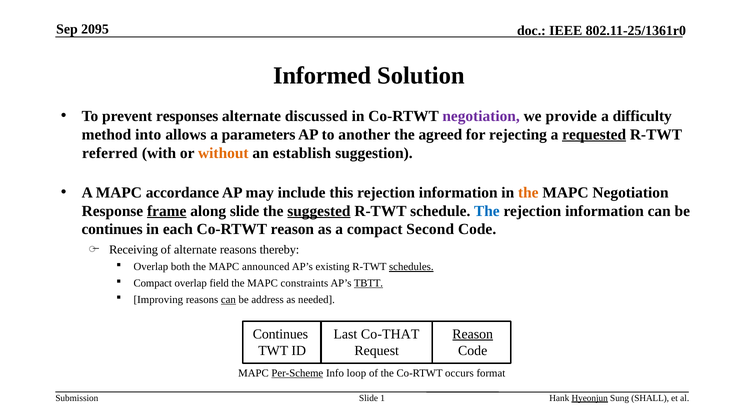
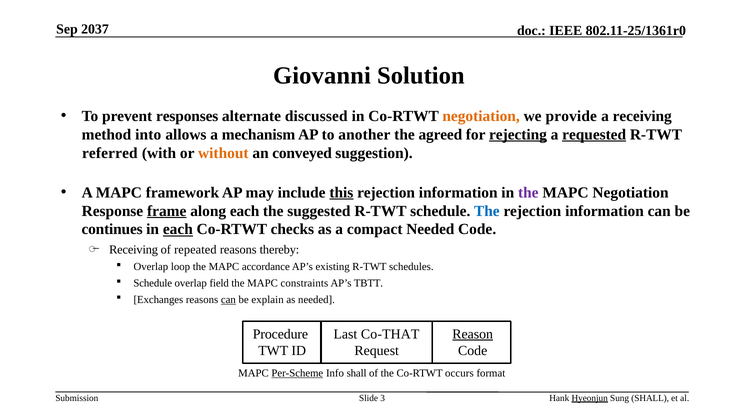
2095: 2095 -> 2037 (95, 29)
Informed: Informed -> Giovanni (322, 75)
negotiation colour: purple -> orange (481, 116)
a difficulty: difficulty -> receiving (642, 116)
parameters: parameters -> mechanism (259, 135)
rejecting underline: none -> present (518, 135)
establish: establish -> conveyed (302, 153)
accordance: accordance -> framework (182, 193)
this underline: none -> present (341, 193)
the colour: orange -> purple (528, 193)
along slide: slide -> each (245, 211)
suggested underline: present -> none (319, 211)
each underline: none -> present (178, 229)
Co-RTWT reason: reason -> checks (292, 229)
compact Second: Second -> Needed (430, 229)
of alternate: alternate -> repeated (195, 250)
both: both -> loop (181, 267)
announced: announced -> accordance (266, 267)
schedules underline: present -> none (411, 267)
Compact: Compact -> Schedule (153, 283)
TBTT underline: present -> none (368, 283)
Improving: Improving -> Exchanges (158, 300)
address: address -> explain (268, 300)
Continues: Continues -> Procedure (280, 334)
Info loop: loop -> shall (357, 373)
1: 1 -> 3 (383, 398)
